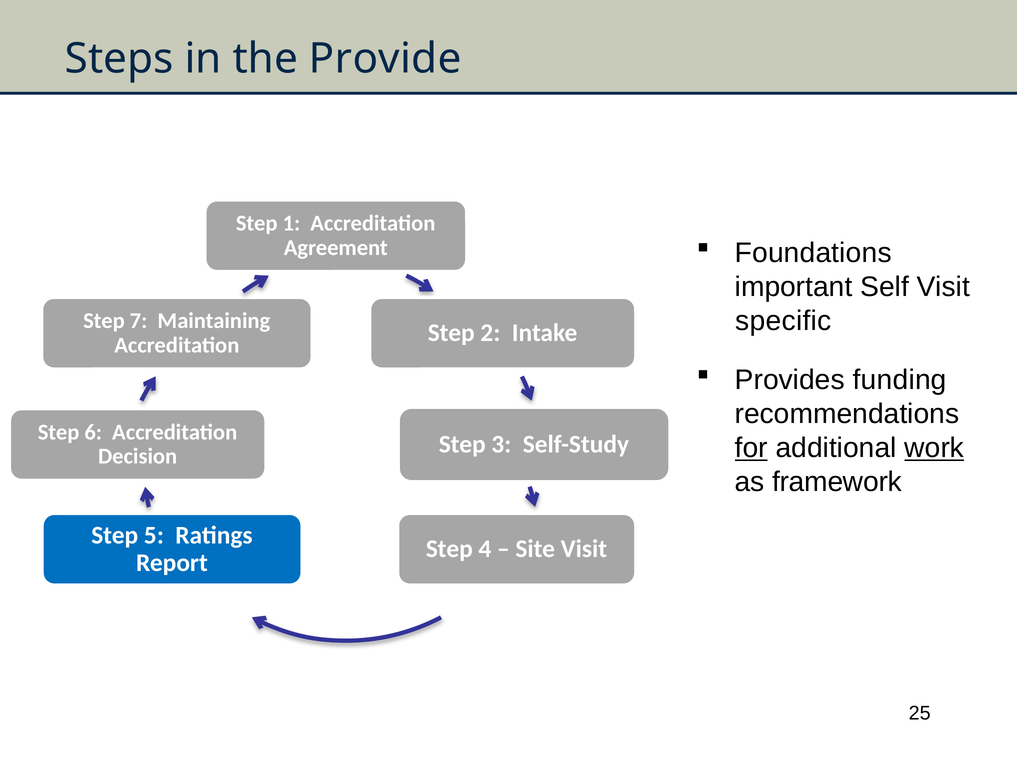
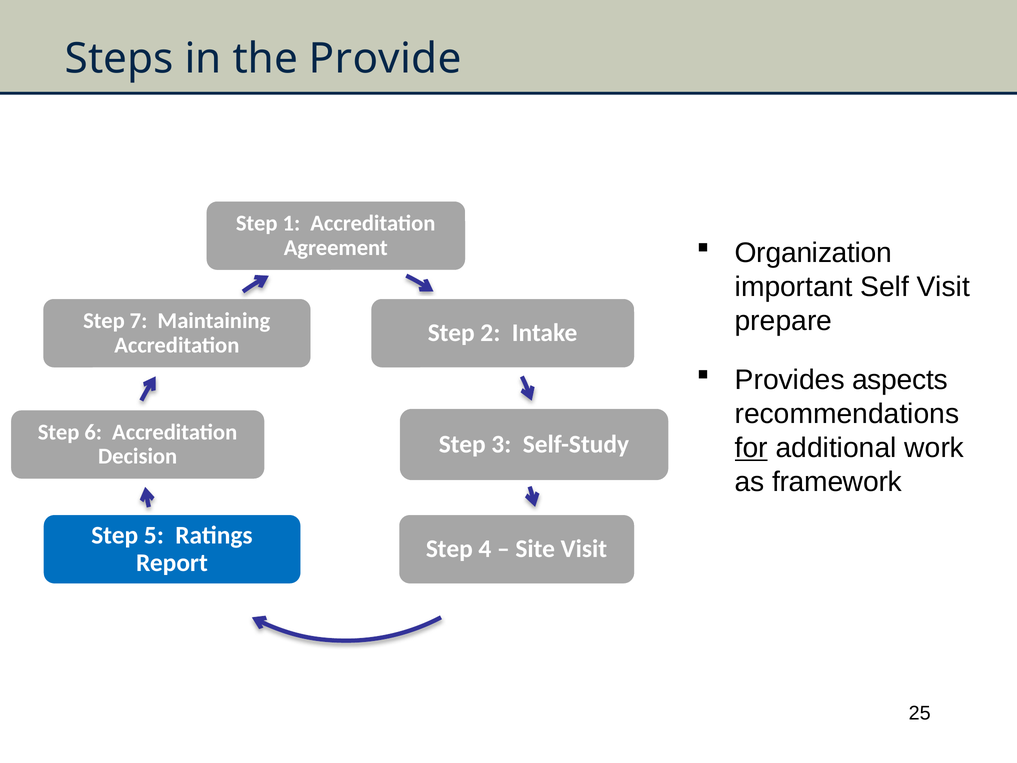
Foundations: Foundations -> Organization (813, 253)
specific: specific -> prepare (783, 321)
funding: funding -> aspects (900, 380)
work underline: present -> none (934, 448)
